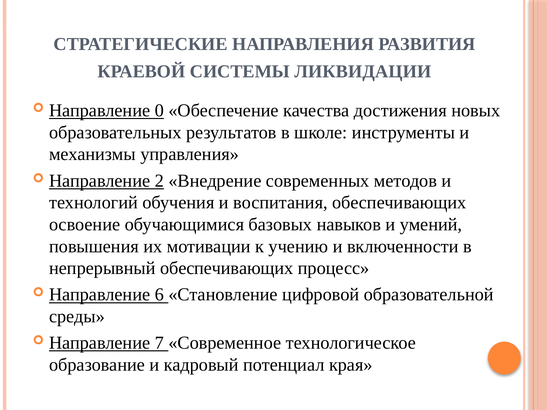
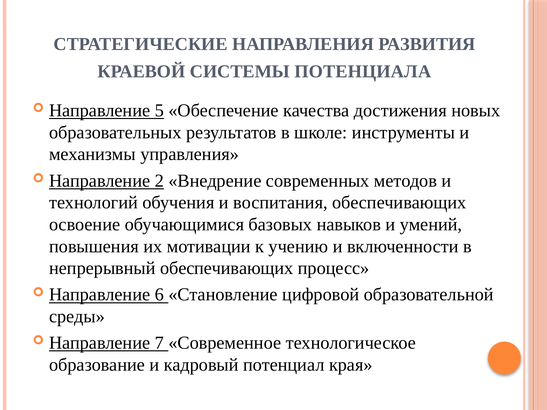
ЛИКВИДАЦИИ: ЛИКВИДАЦИИ -> ПОТЕНЦИАЛА (363, 72)
0: 0 -> 5 (159, 111)
